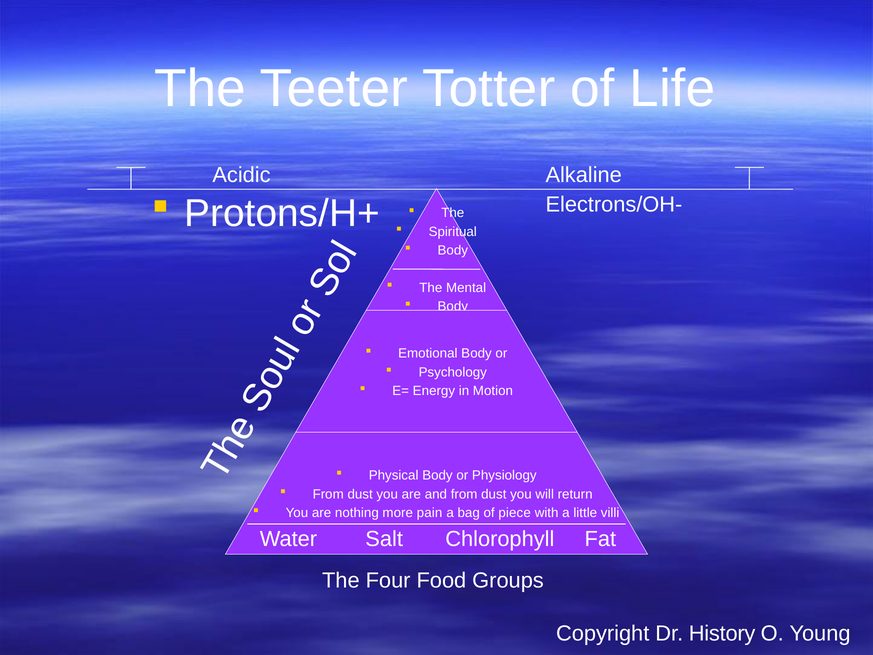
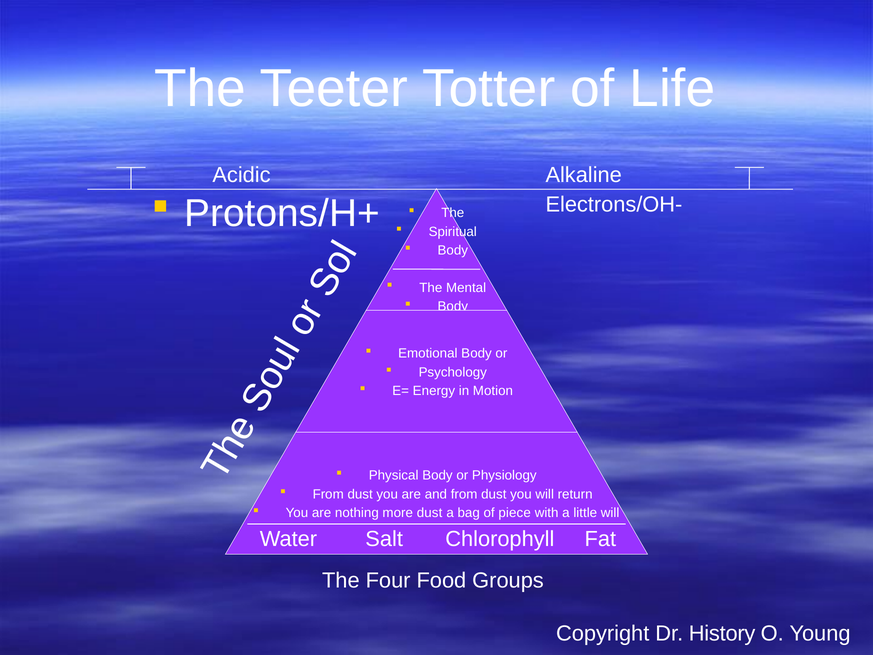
more pain: pain -> dust (430, 513)
little villi: villi -> will (610, 513)
